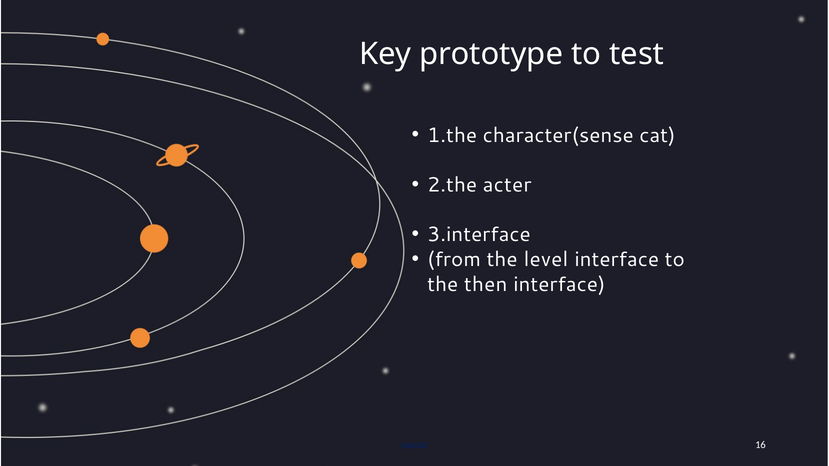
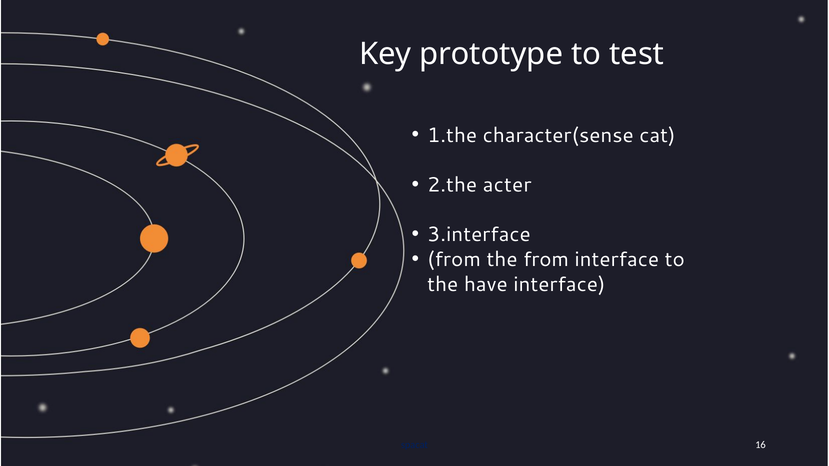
the level: level -> from (546, 260)
then: then -> have (486, 285)
